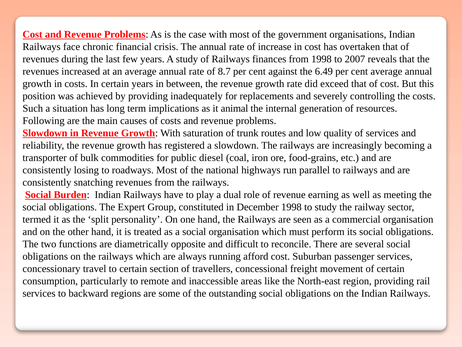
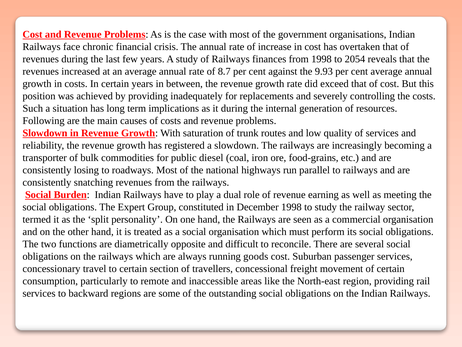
2007: 2007 -> 2054 (355, 59)
6.49: 6.49 -> 9.93 (324, 71)
it animal: animal -> during (234, 108)
afford: afford -> goods (256, 256)
